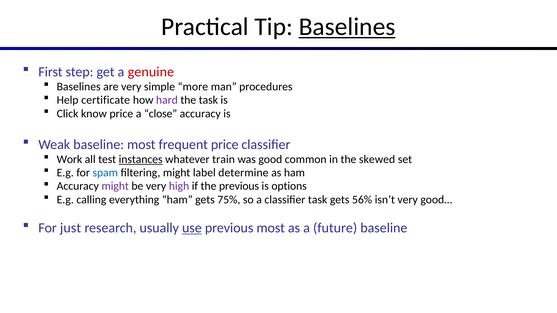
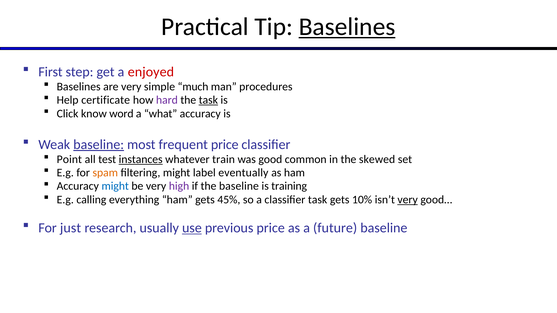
genuine: genuine -> enjoyed (151, 72)
more: more -> much (193, 87)
task underline: none -> present (208, 100)
know price: price -> word (121, 114)
close: close -> what (161, 114)
baseline underline: none -> present (99, 145)
Work: Work -> Point (69, 159)
spam colour: blue -> orange (105, 173)
determine: determine -> eventually (243, 173)
might colour: purple -> blue (115, 186)
the previous: previous -> baseline (239, 186)
options: options -> training (289, 186)
75%: 75% -> 45% (229, 200)
56%: 56% -> 10% (362, 200)
very underline: none -> present (408, 200)
previous most: most -> price (271, 228)
